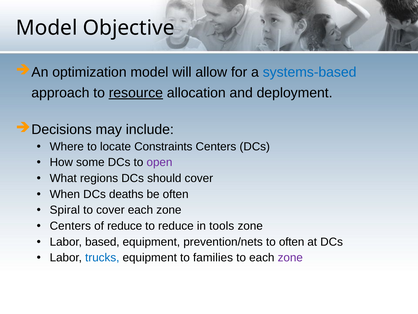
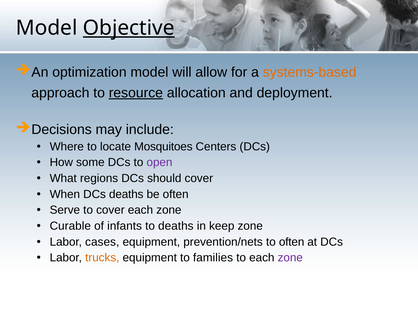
Objective underline: none -> present (129, 28)
systems-based colour: blue -> orange (310, 72)
Constraints: Constraints -> Mosquitoes (163, 146)
Spiral: Spiral -> Serve (65, 210)
Centers: Centers -> Curable (70, 226)
of reduce: reduce -> infants (125, 226)
to reduce: reduce -> deaths (176, 226)
tools: tools -> keep (222, 226)
based: based -> cases (102, 242)
trucks colour: blue -> orange (102, 257)
